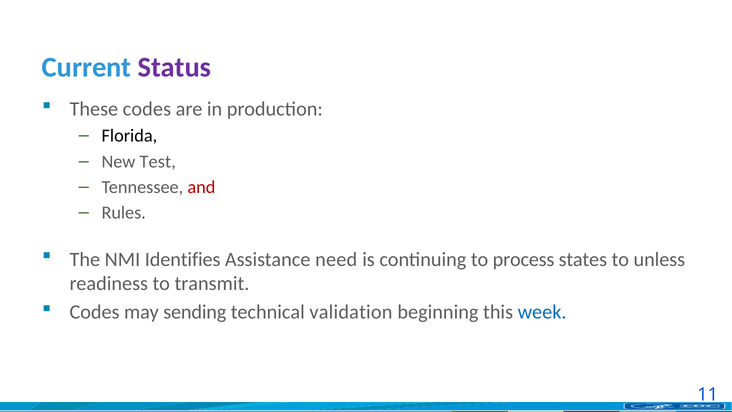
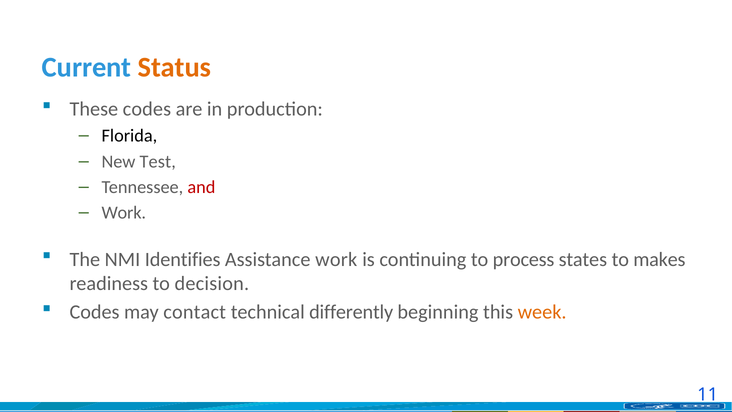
Status colour: purple -> orange (174, 67)
Rules: Rules -> Work (124, 213)
Assistance need: need -> work (336, 259)
unless: unless -> makes (659, 259)
transmit: transmit -> decision (212, 284)
sending: sending -> contact (195, 312)
validation: validation -> differently (351, 312)
week colour: blue -> orange (542, 312)
